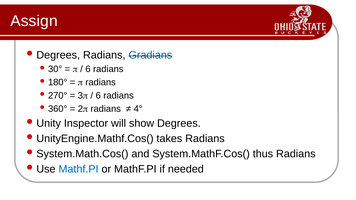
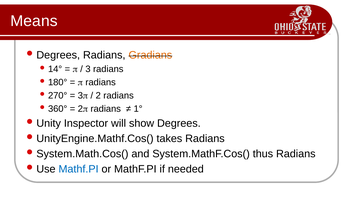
Assign: Assign -> Means (34, 21)
Gradians colour: blue -> orange (150, 55)
30°: 30° -> 14° (55, 69)
6: 6 -> 3 (88, 69)
6: 6 -> 2 (98, 96)
4°: 4° -> 1° (138, 109)
